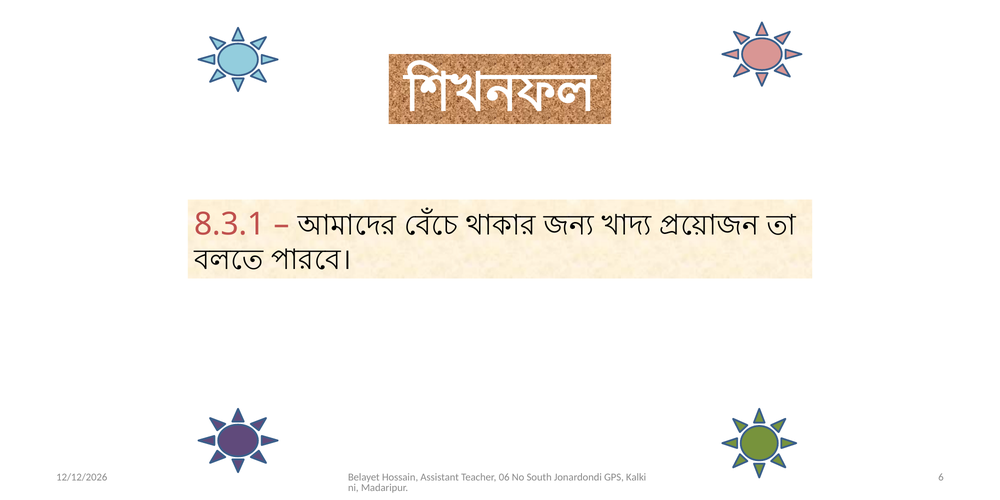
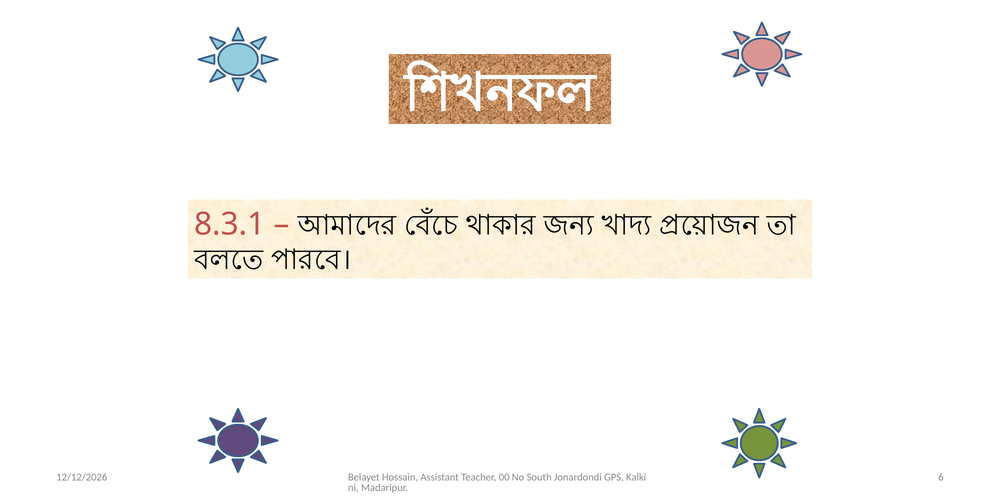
06: 06 -> 00 (504, 477)
